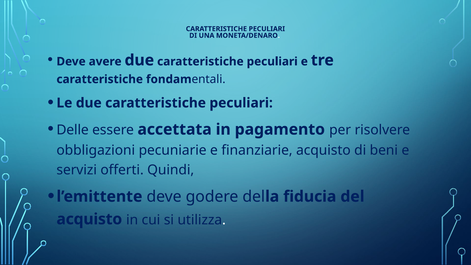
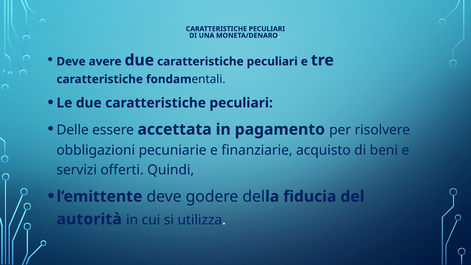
acquisto: acquisto -> autorità (89, 219)
